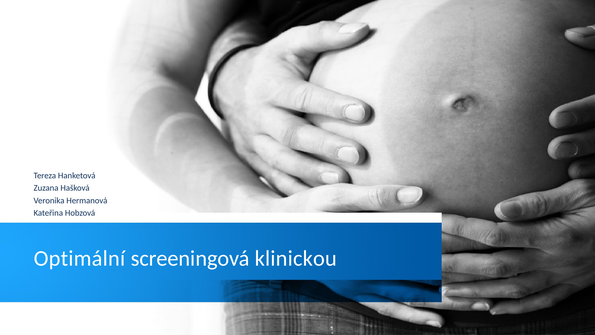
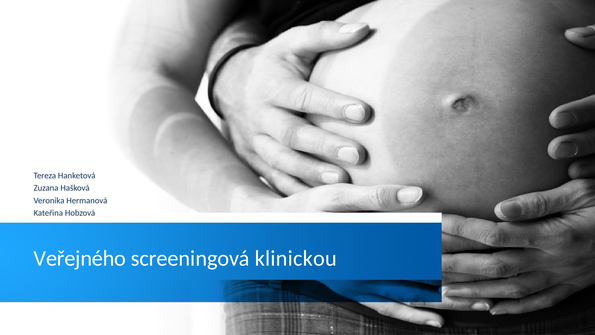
Optimální: Optimální -> Veřejného (80, 258)
